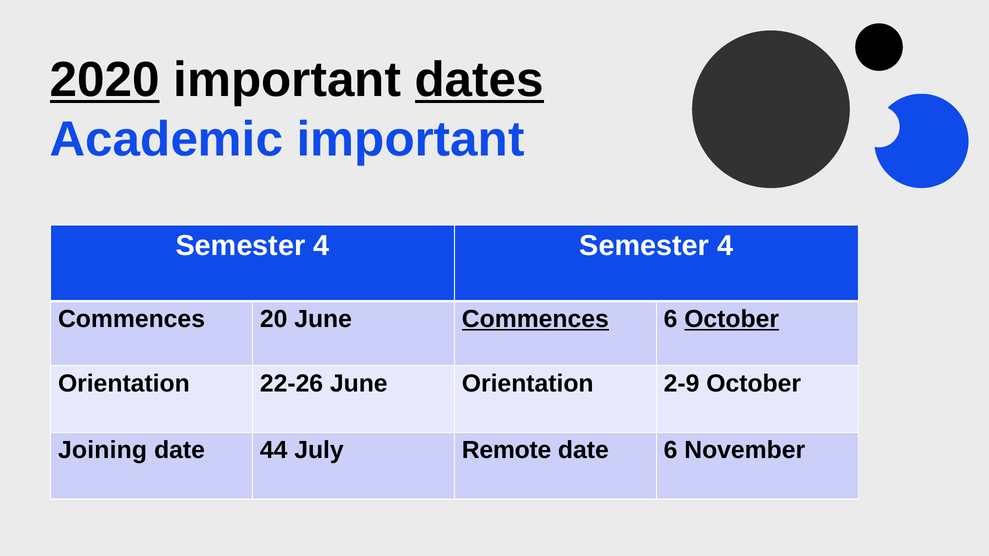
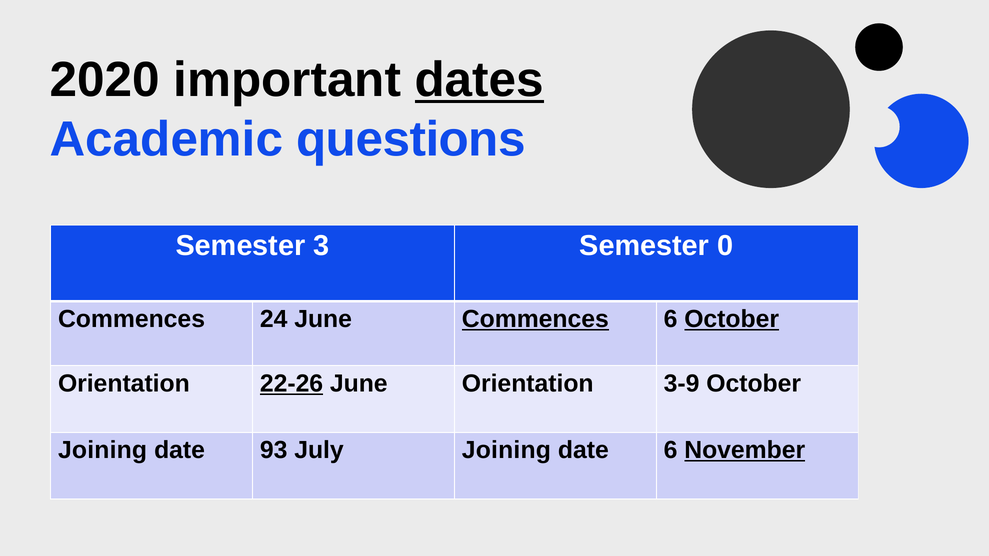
2020 underline: present -> none (105, 80)
Academic important: important -> questions (411, 140)
4: 4 -> 3 (321, 246)
4: 4 -> 0 (725, 246)
20: 20 -> 24 (274, 319)
22-26 underline: none -> present (292, 384)
2-9: 2-9 -> 3-9 (682, 384)
44: 44 -> 93 (274, 451)
July Remote: Remote -> Joining (506, 451)
November underline: none -> present (745, 451)
